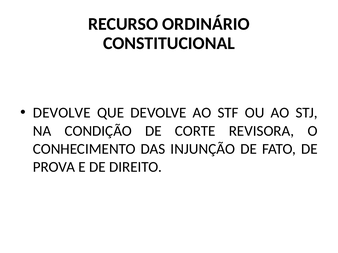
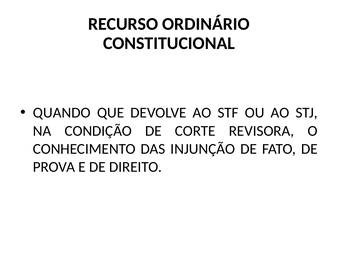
DEVOLVE: DEVOLVE -> QUANDO (62, 113)
